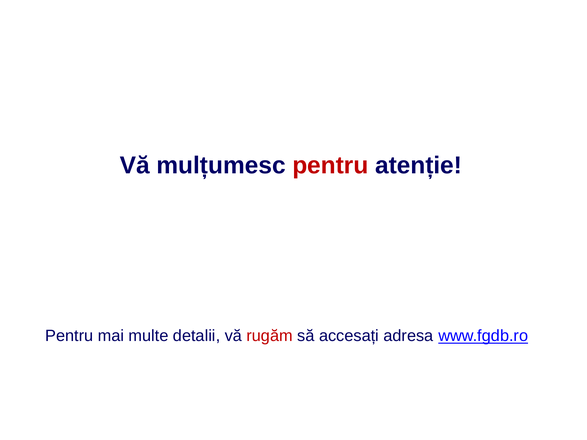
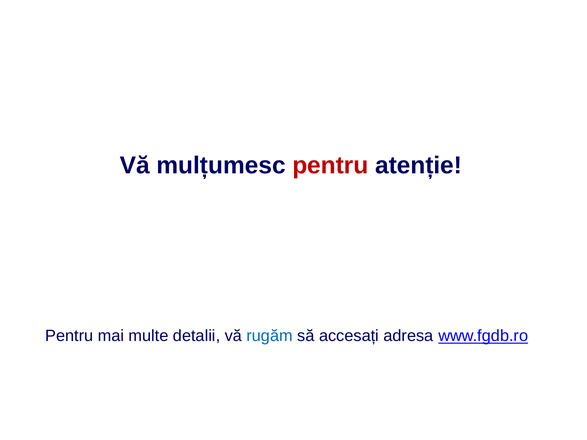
rugăm colour: red -> blue (270, 336)
